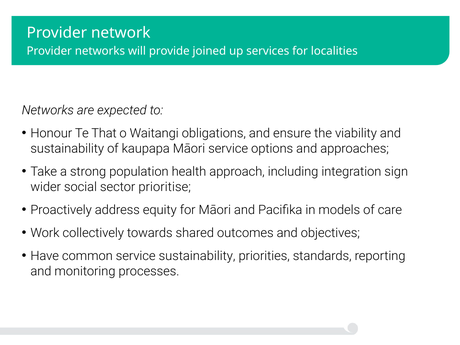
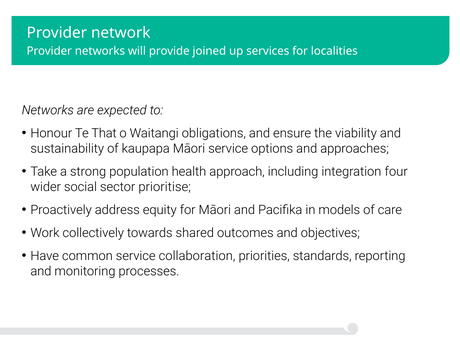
sign: sign -> four (396, 172)
service sustainability: sustainability -> collaboration (197, 256)
